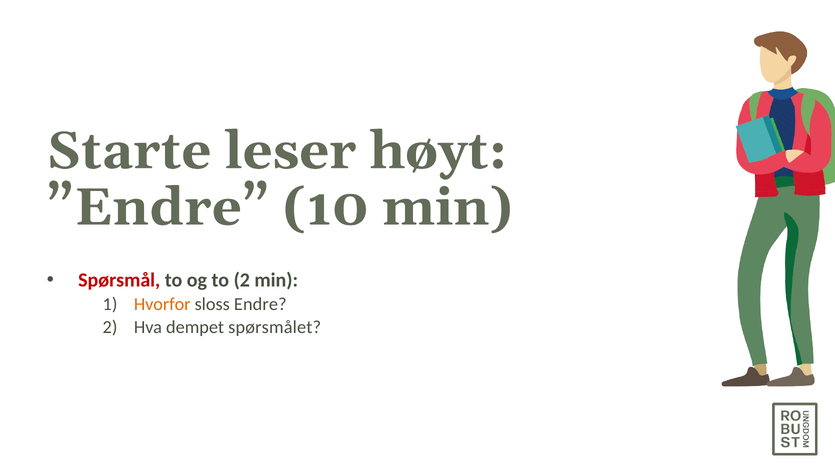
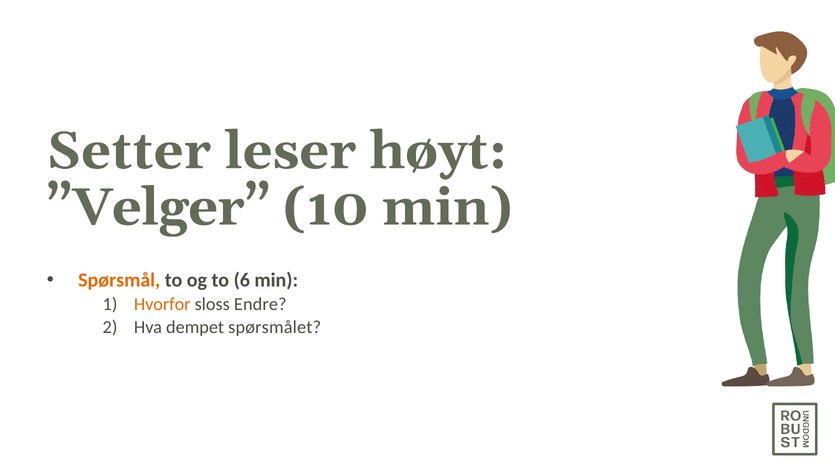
Starte: Starte -> Setter (129, 151)
”Endre: ”Endre -> ”Velger (159, 207)
Spørsmål colour: red -> orange (119, 280)
to 2: 2 -> 6 (242, 280)
